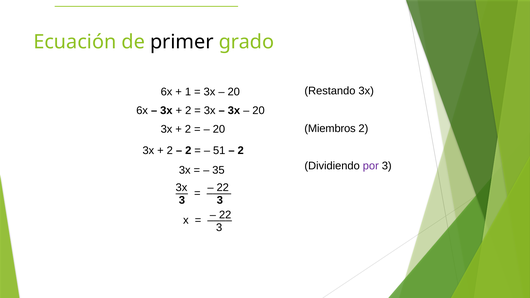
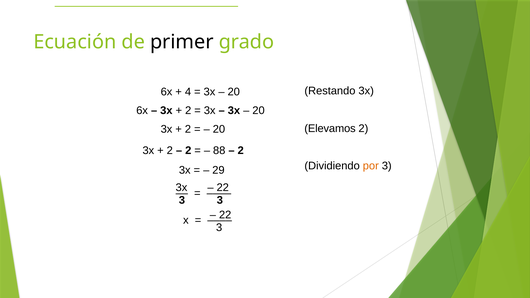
1: 1 -> 4 (188, 92)
Miembros: Miembros -> Elevamos (330, 128)
51: 51 -> 88 (219, 151)
por colour: purple -> orange (371, 166)
35: 35 -> 29 (218, 170)
